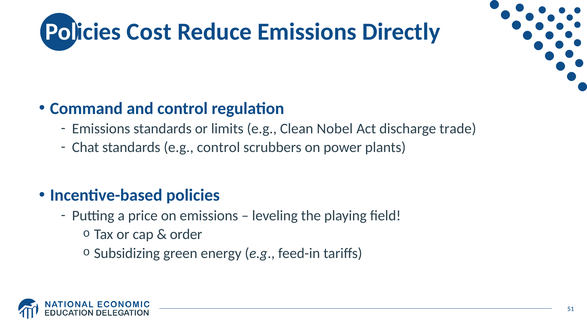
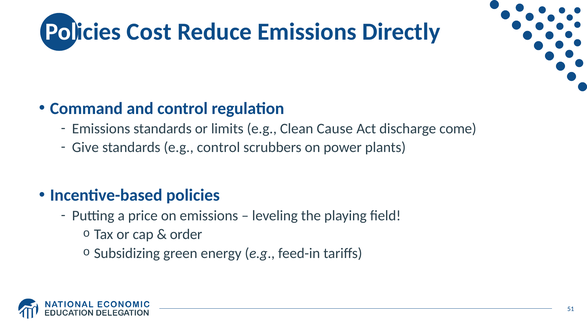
Nobel: Nobel -> Cause (335, 129)
trade: trade -> come (458, 129)
Chat: Chat -> Give (85, 148)
